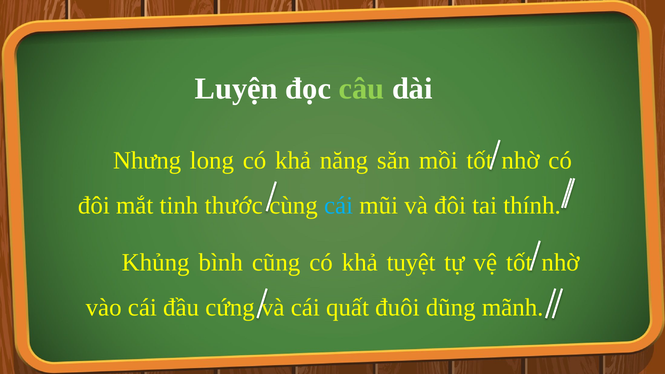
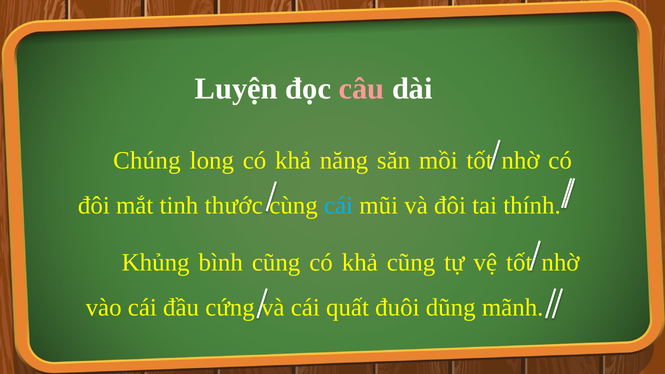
câu colour: light green -> pink (362, 89)
Nhưng: Nhưng -> Chúng (147, 161)
khả tuyệt: tuyệt -> cũng (411, 263)
